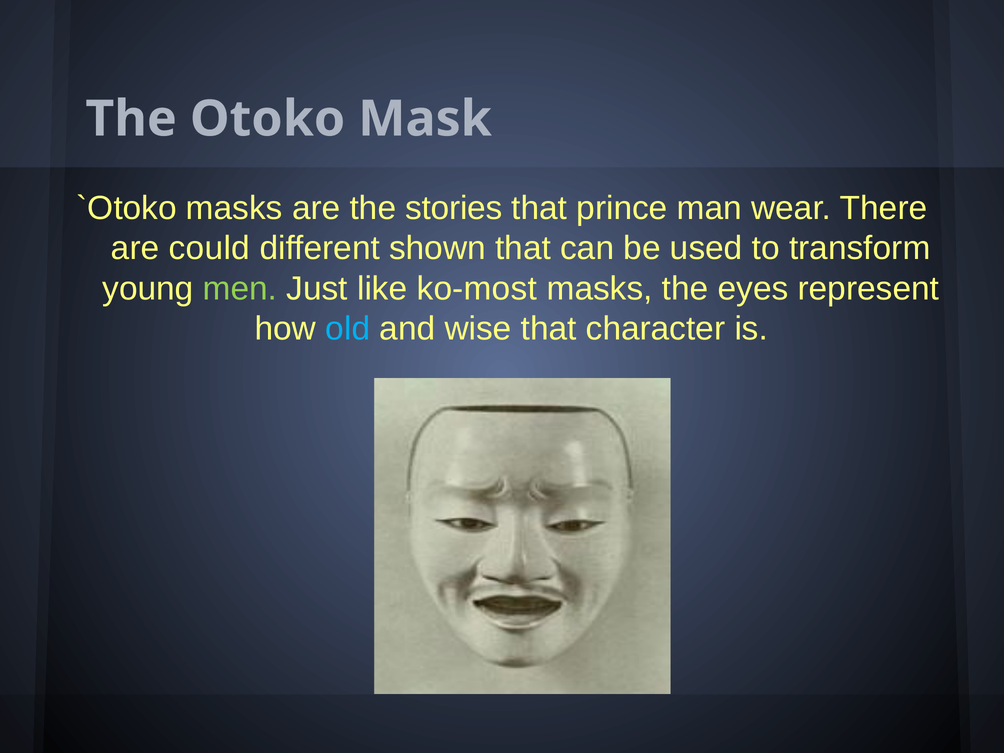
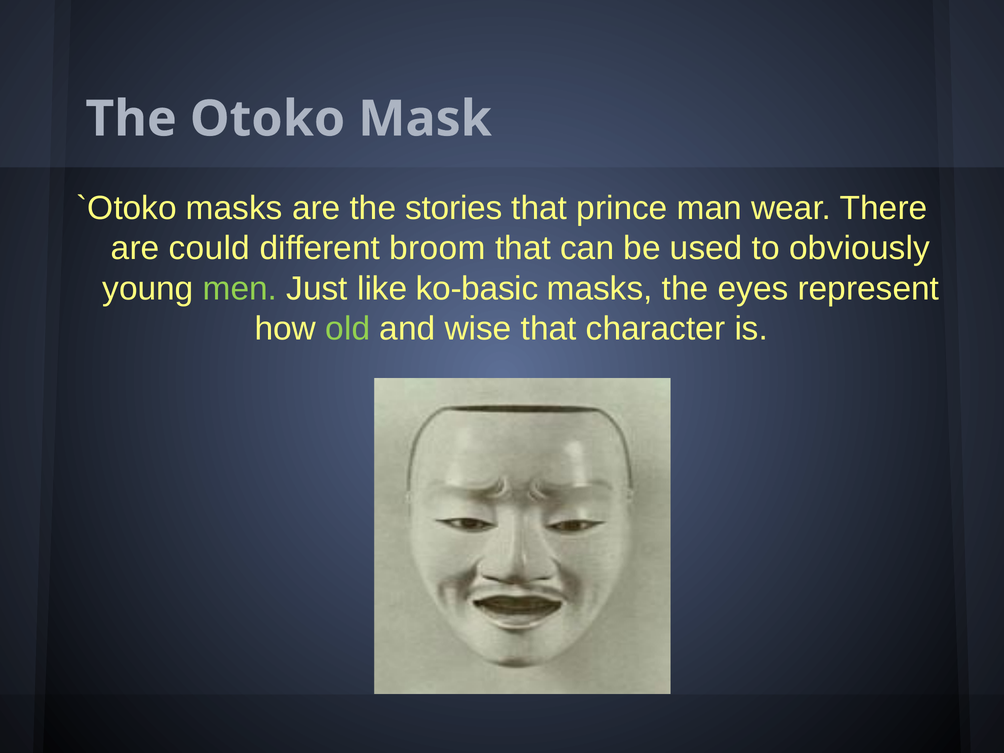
shown: shown -> broom (437, 248)
transform: transform -> obviously (860, 248)
ko-most: ko-most -> ko-basic (477, 288)
old colour: light blue -> light green (348, 329)
